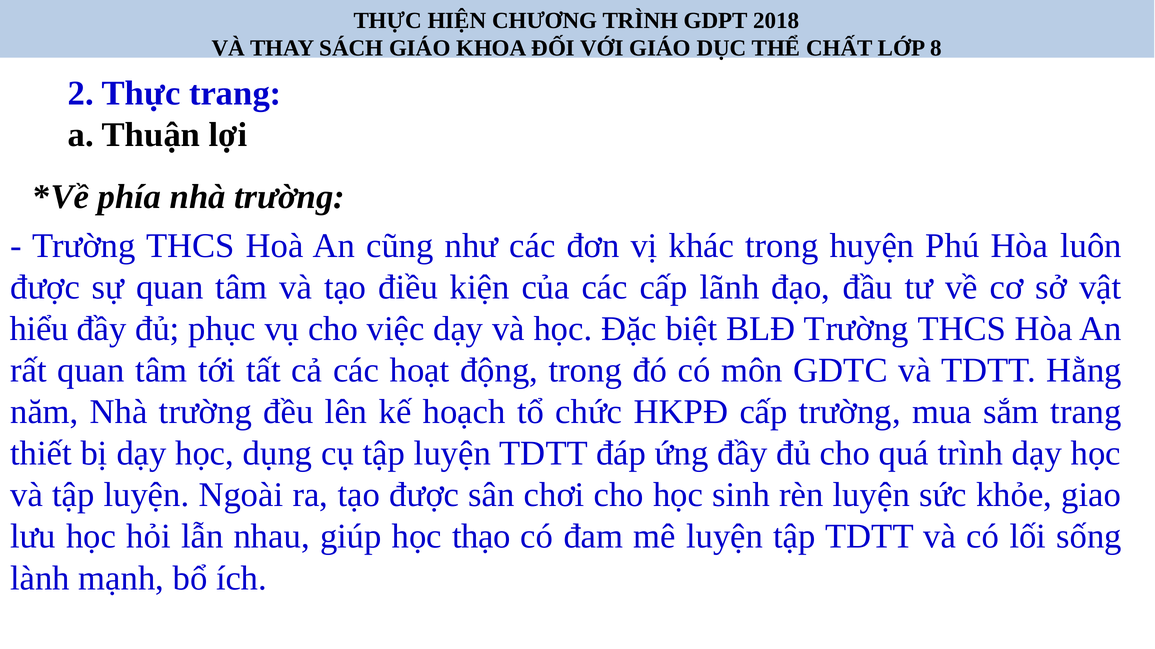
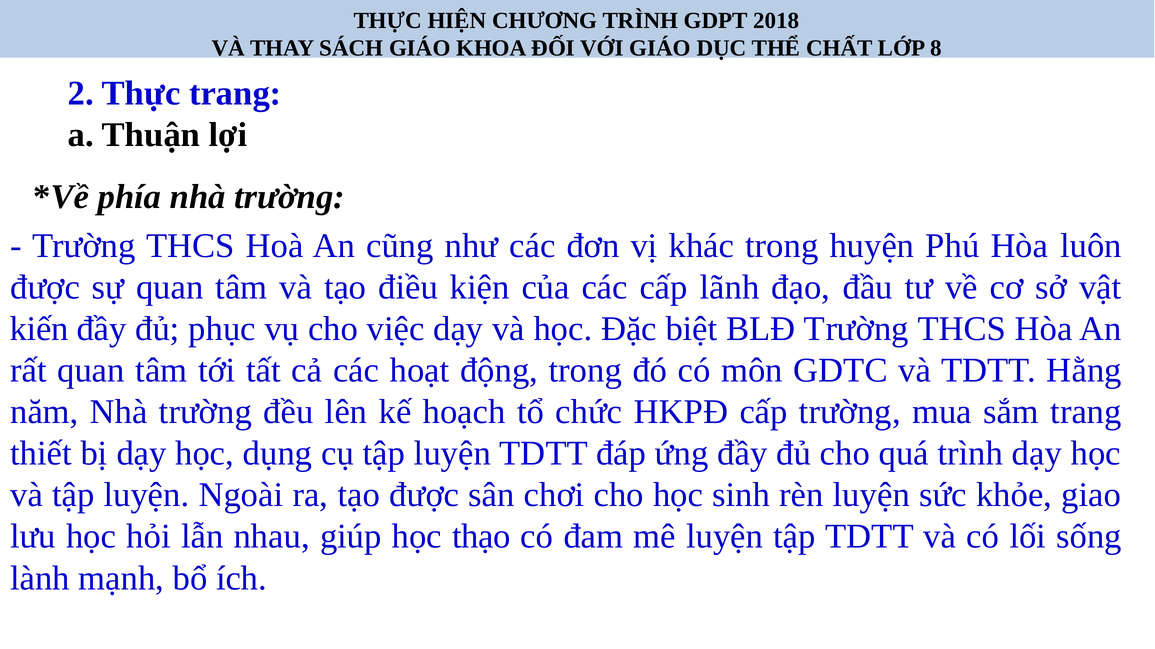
hiểu: hiểu -> kiến (39, 329)
